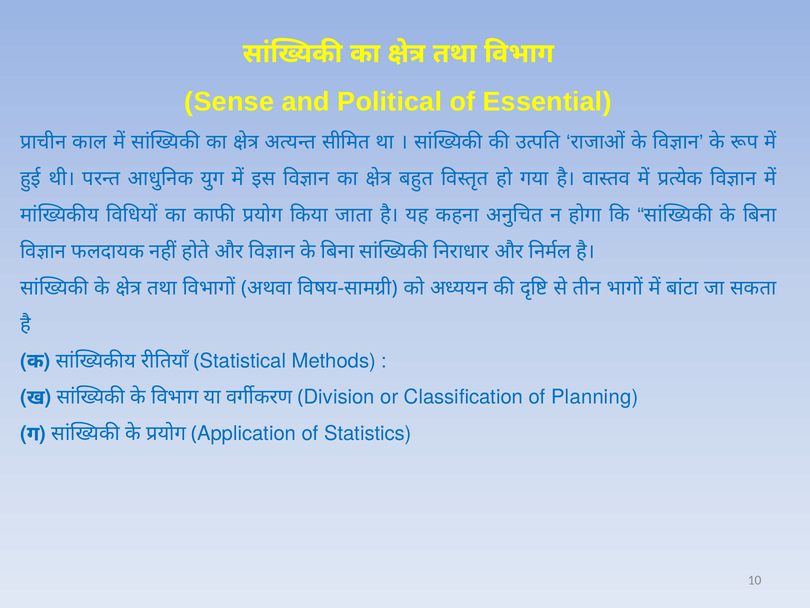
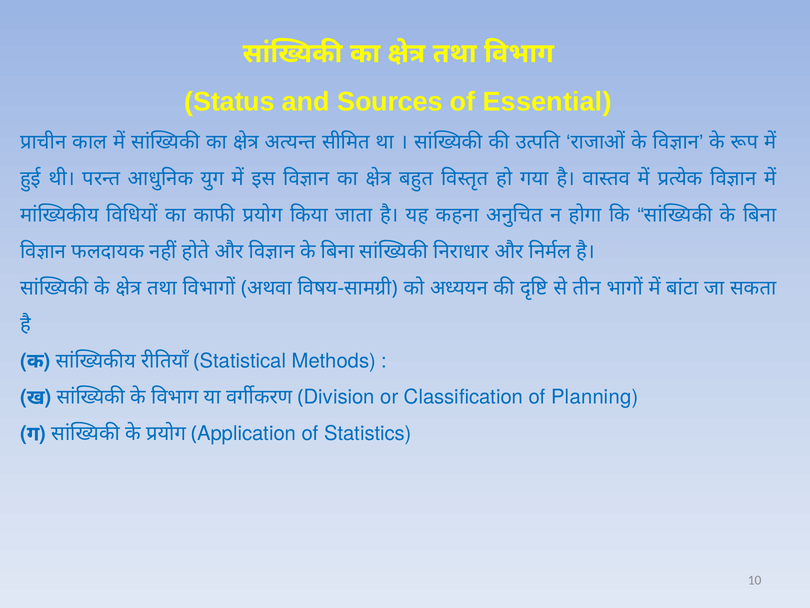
Sense: Sense -> Status (230, 102)
Political: Political -> Sources (390, 102)
